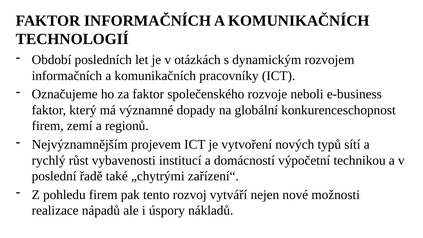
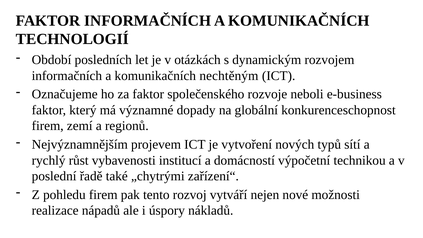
pracovníky: pracovníky -> nechtěným (229, 76)
